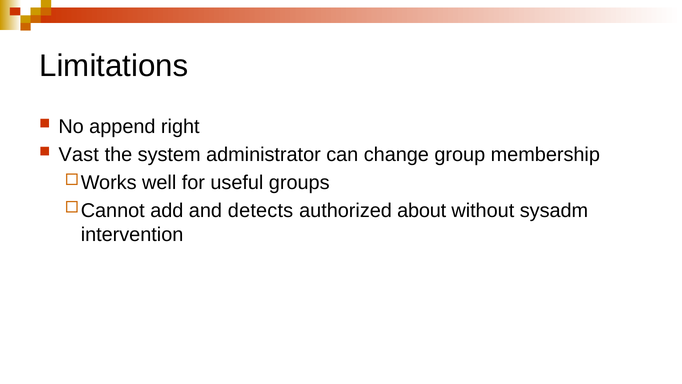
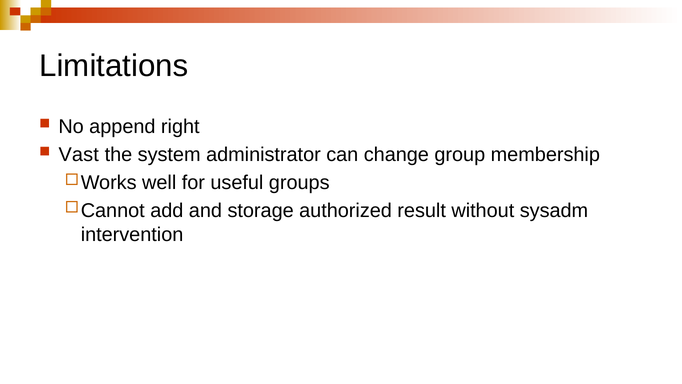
detects: detects -> storage (261, 210)
about: about -> result (422, 210)
